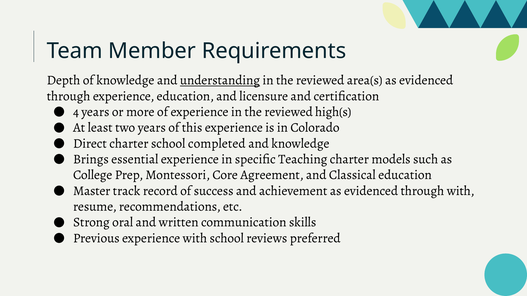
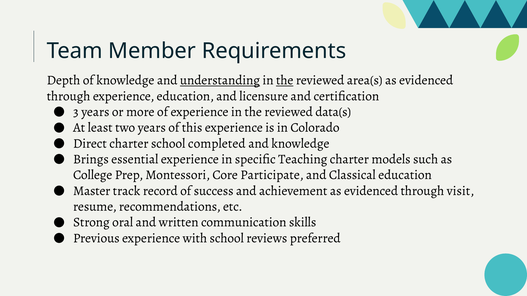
the underline: none -> present (285, 80)
4: 4 -> 3 (76, 112)
high(s: high(s -> data(s (333, 112)
Agreement: Agreement -> Participate (272, 175)
through with: with -> visit (461, 191)
